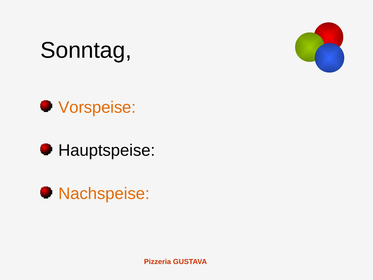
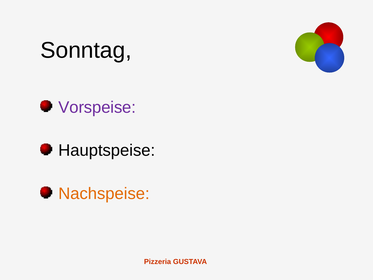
Vorspeise colour: orange -> purple (97, 107)
